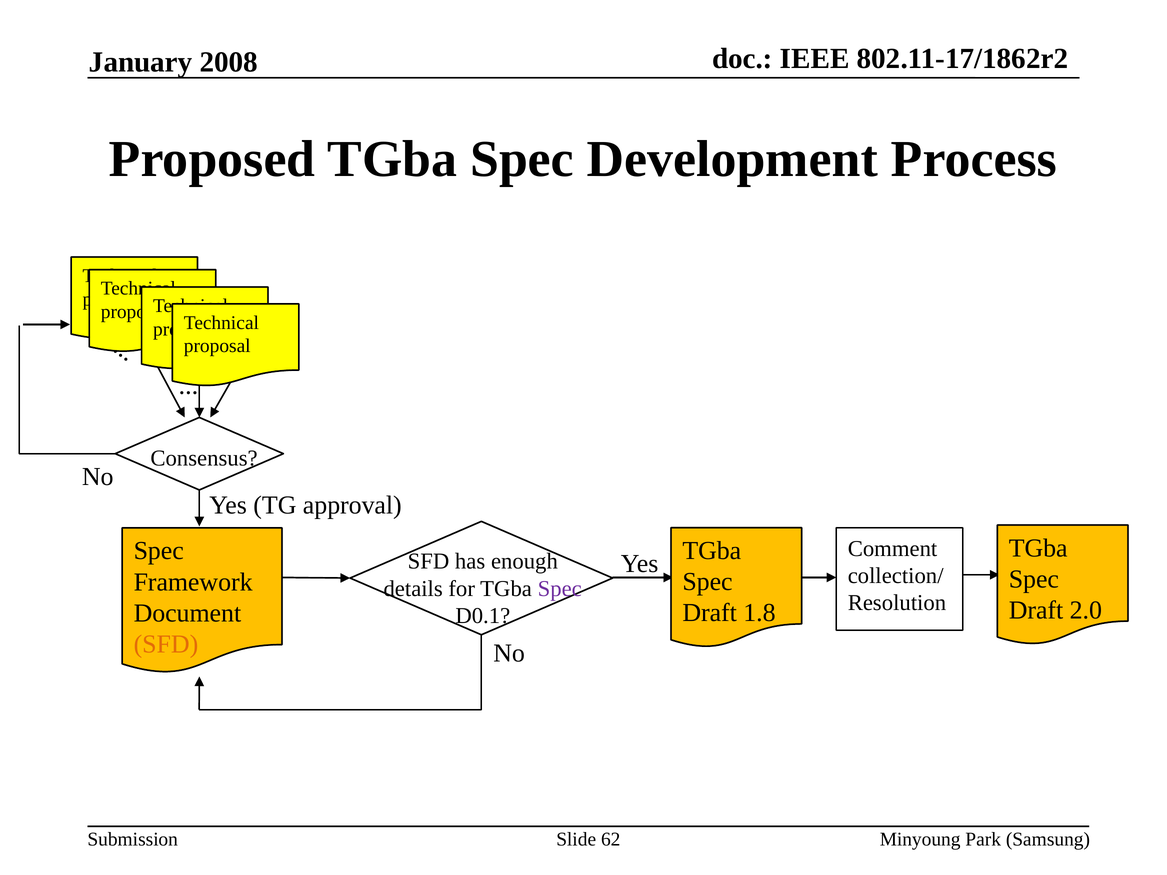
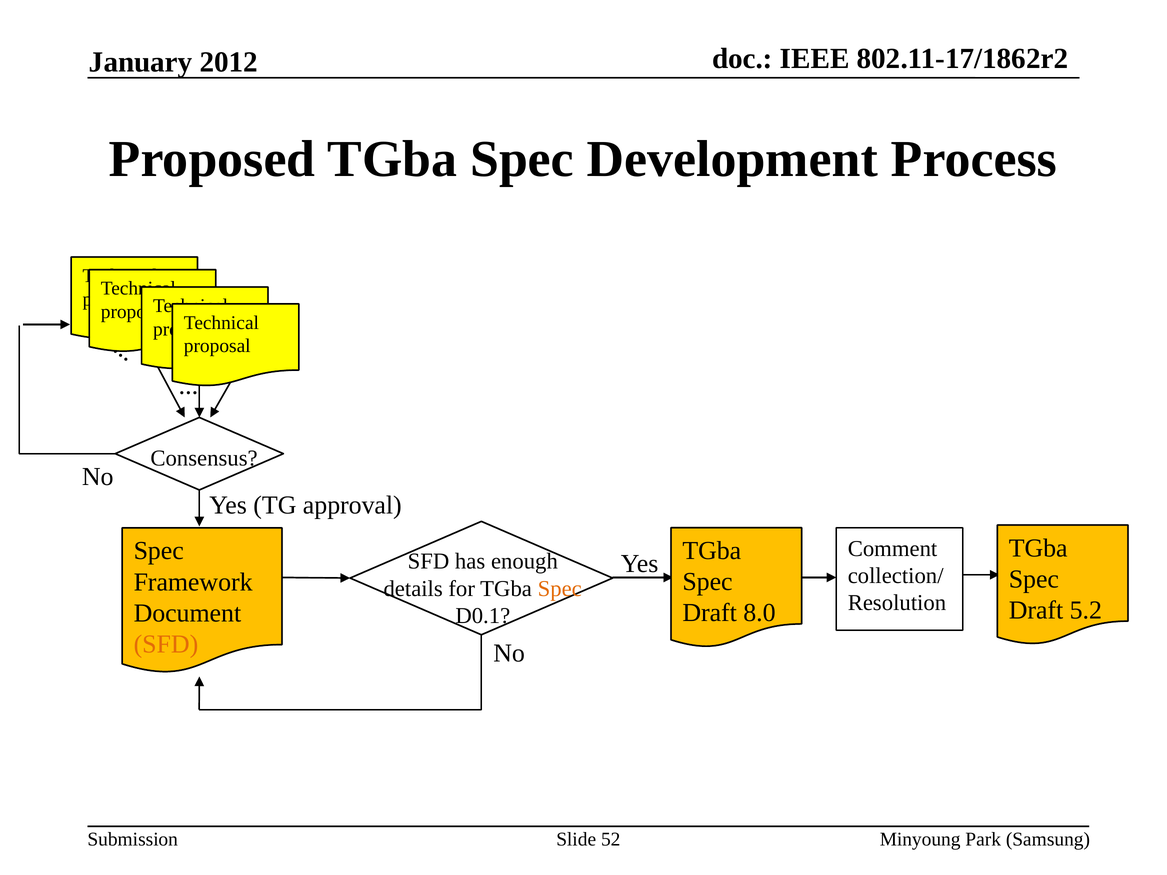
2008: 2008 -> 2012 (229, 62)
Spec colour: purple -> orange (560, 589)
2.0: 2.0 -> 5.2 (1086, 610)
1.8: 1.8 -> 8.0 (759, 613)
62: 62 -> 52 (611, 839)
